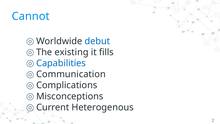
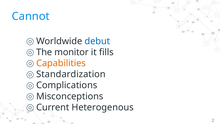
existing: existing -> monitor (72, 52)
Capabilities colour: blue -> orange (61, 63)
Communication: Communication -> Standardization (71, 74)
